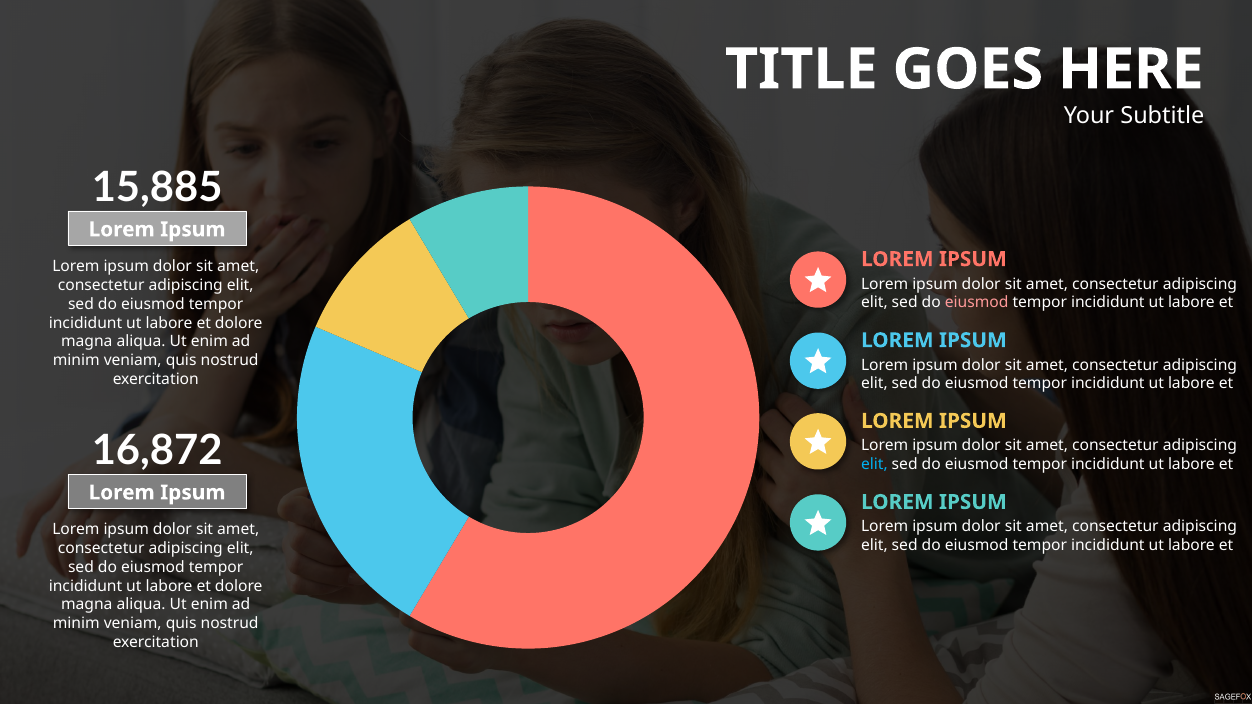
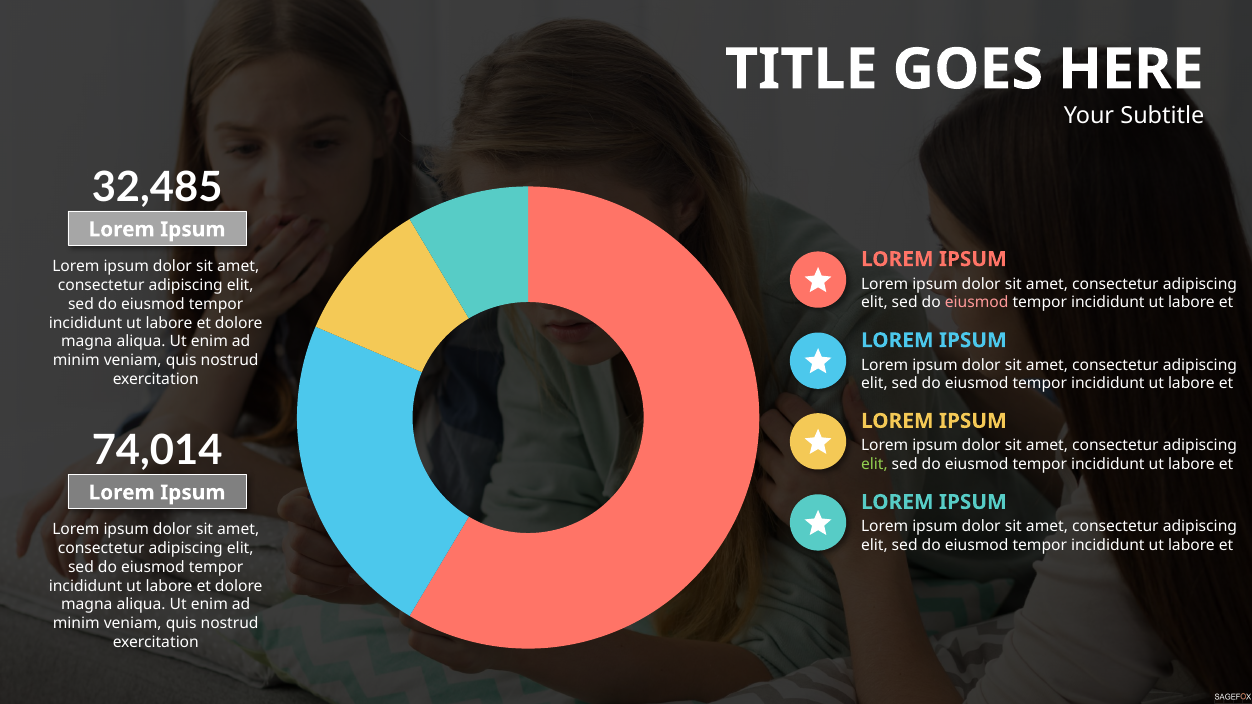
15,885: 15,885 -> 32,485 (157, 187)
16,872: 16,872 -> 74,014 (157, 451)
elit colour: light blue -> light green (874, 465)
